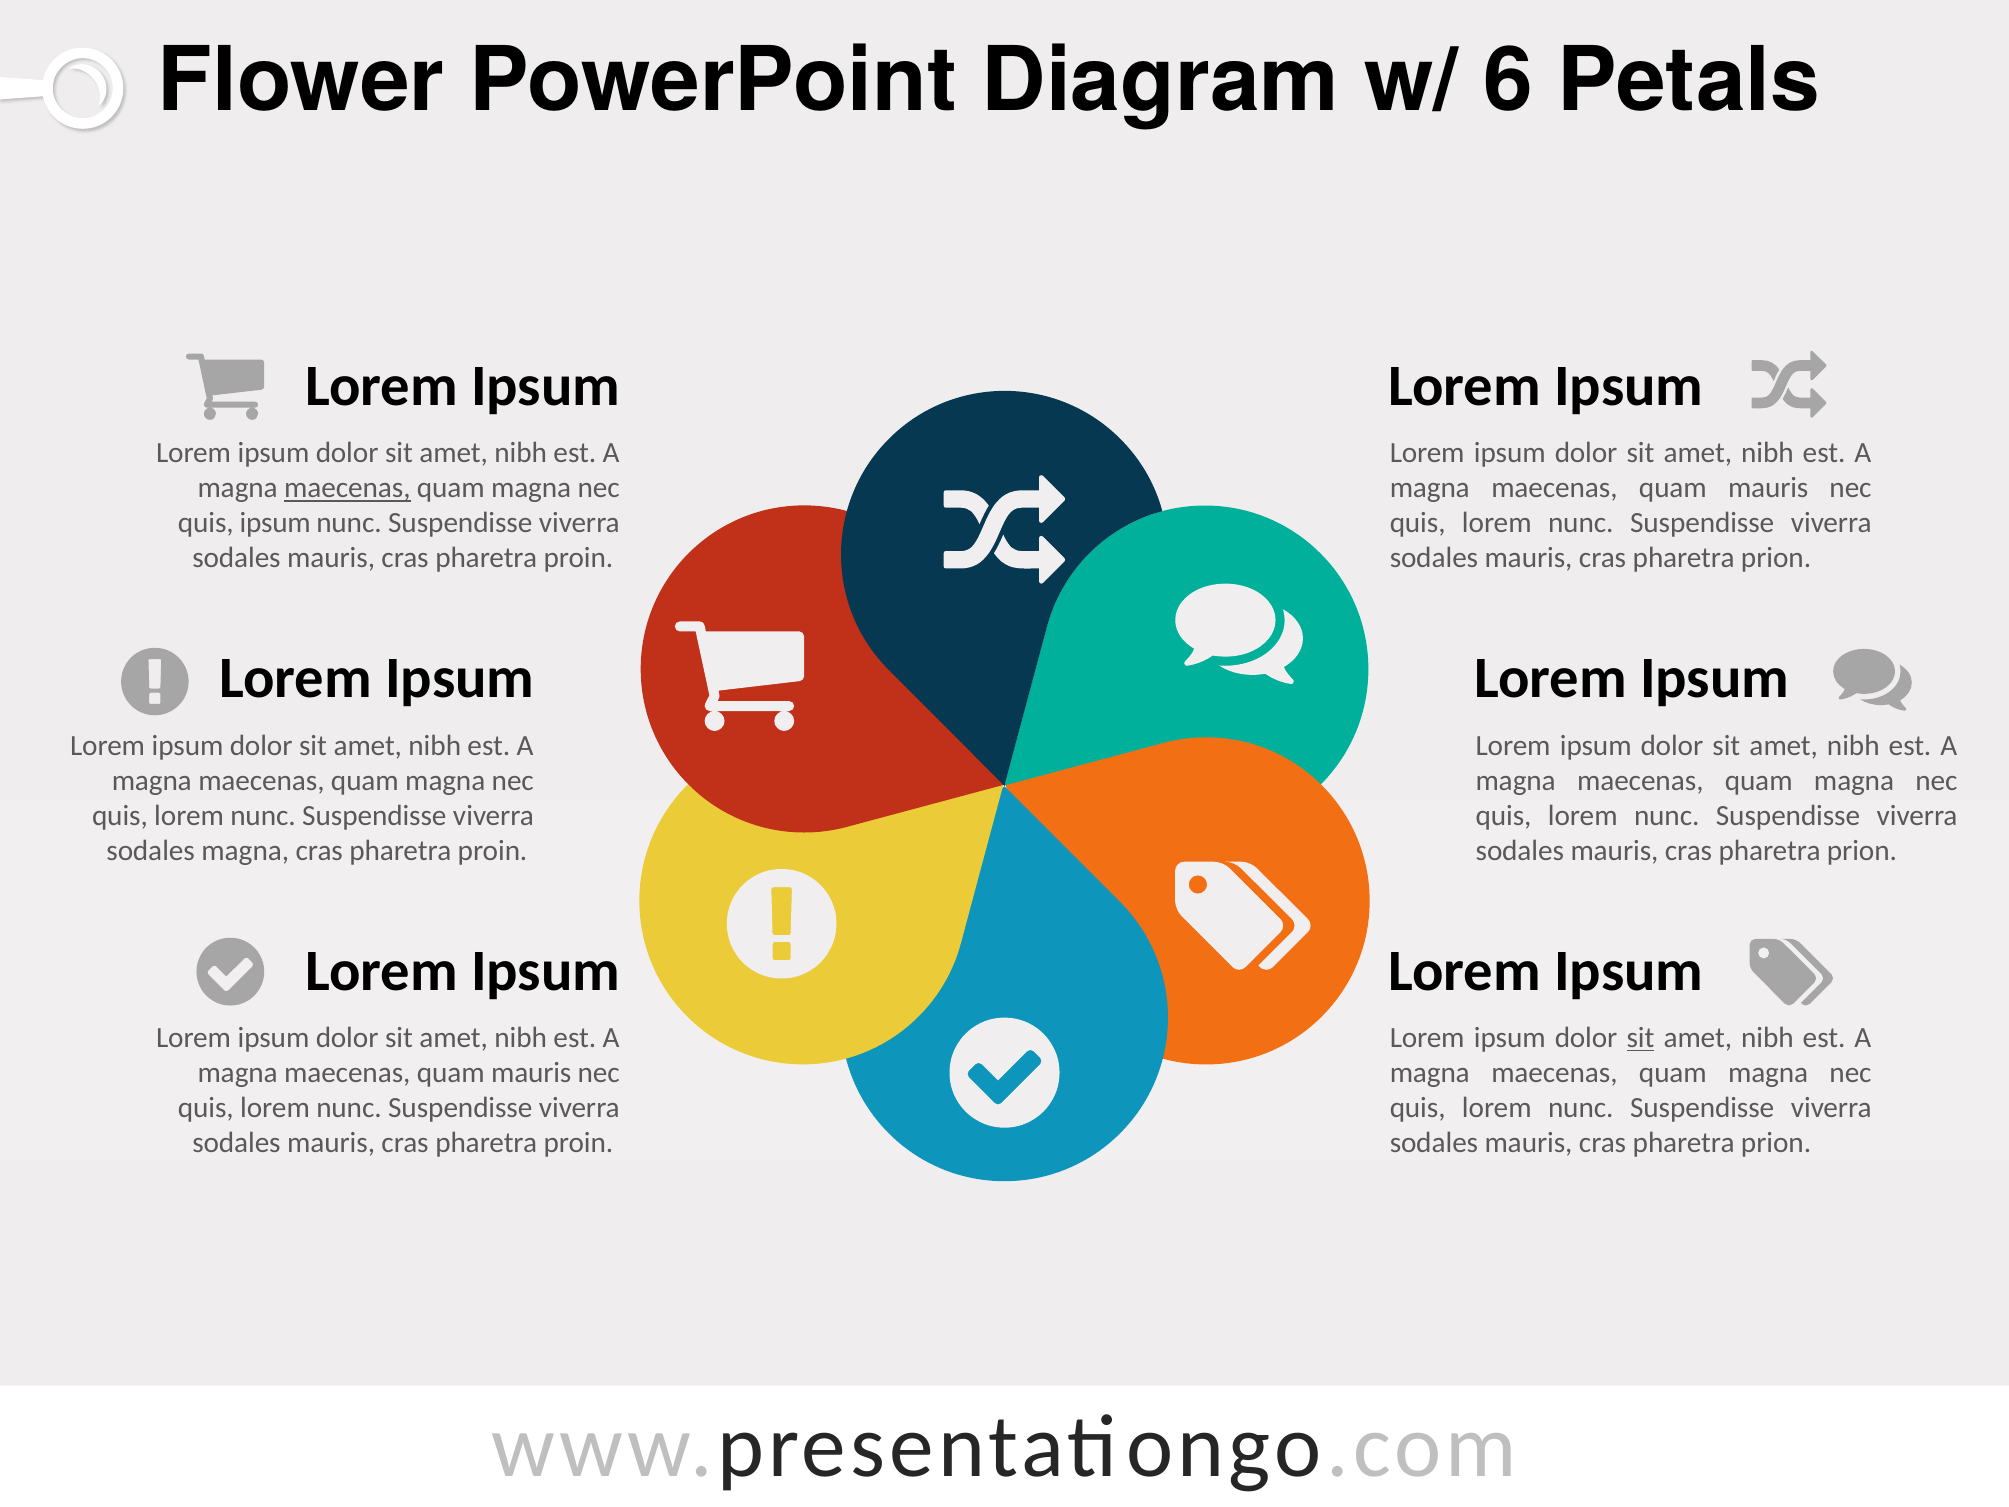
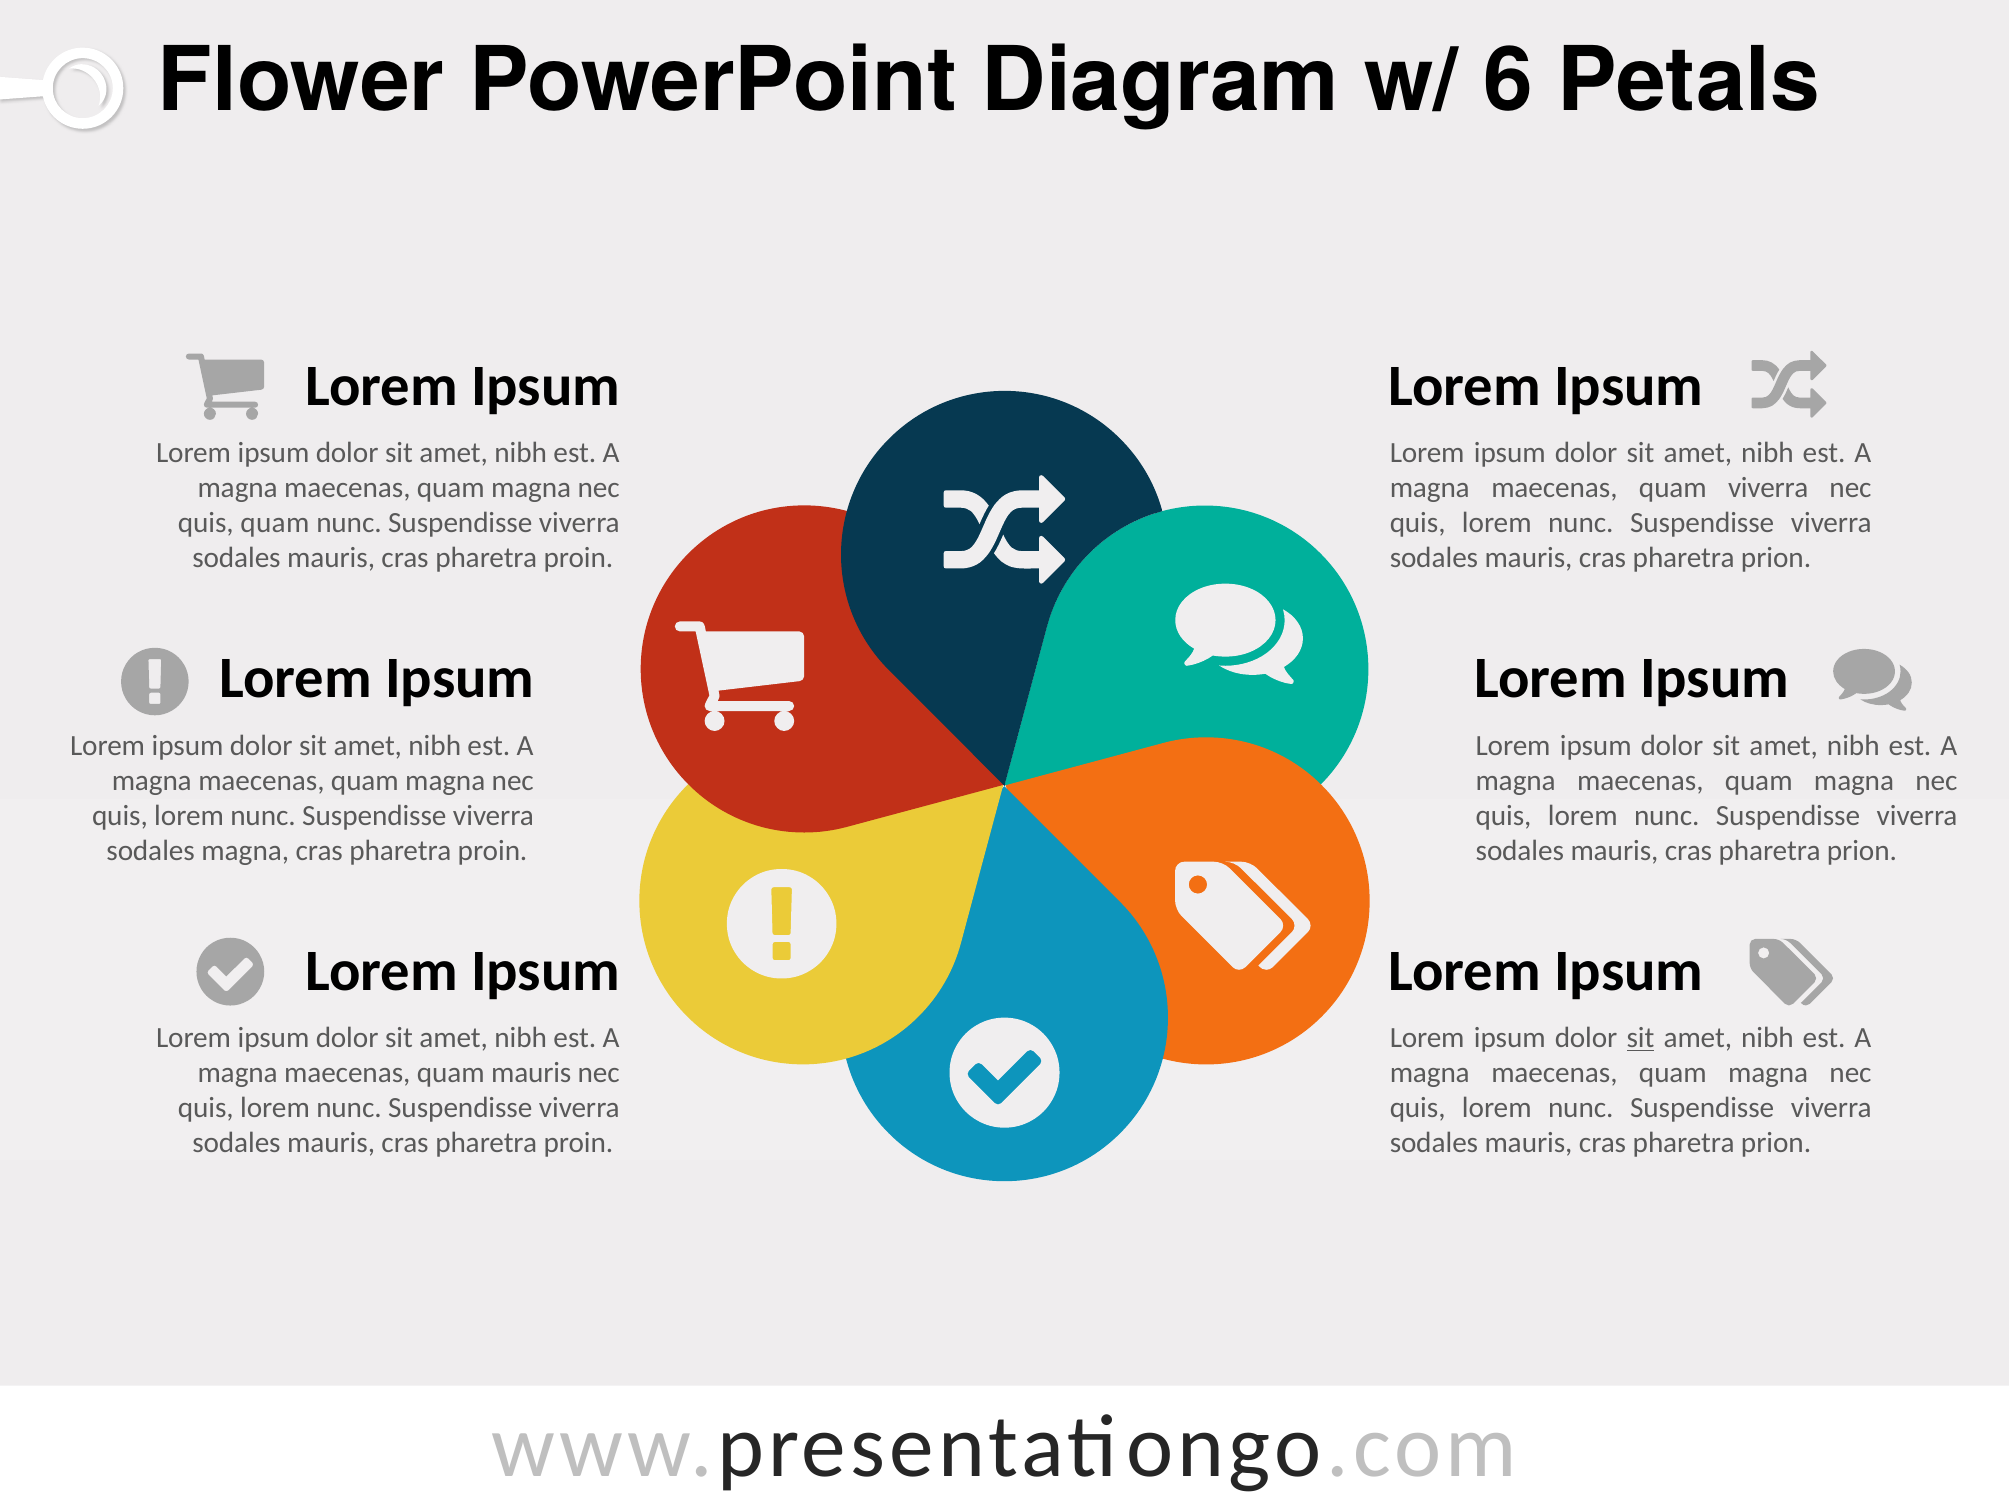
maecenas underline: present -> none (347, 488)
mauris: mauris -> viverra (1768, 488)
quis ipsum: ipsum -> quam (275, 523)
